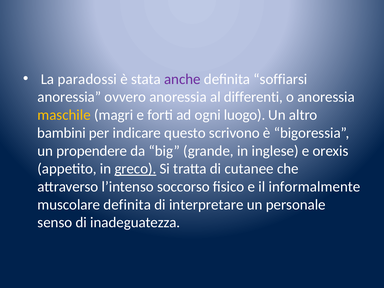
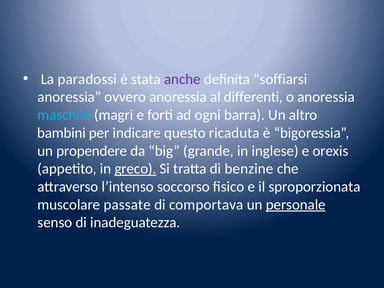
maschile colour: yellow -> light blue (64, 115)
luogo: luogo -> barra (245, 115)
scrivono: scrivono -> ricaduta (234, 133)
cutanee: cutanee -> benzine (249, 169)
informalmente: informalmente -> sproporzionata (315, 187)
muscolare definita: definita -> passate (127, 205)
interpretare: interpretare -> comportava (206, 205)
personale underline: none -> present (296, 205)
